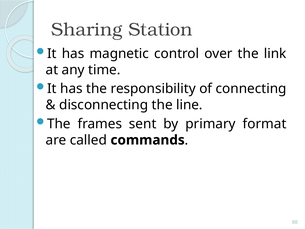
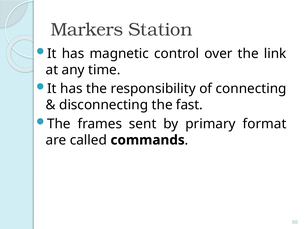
Sharing: Sharing -> Markers (87, 29)
line: line -> fast (189, 105)
